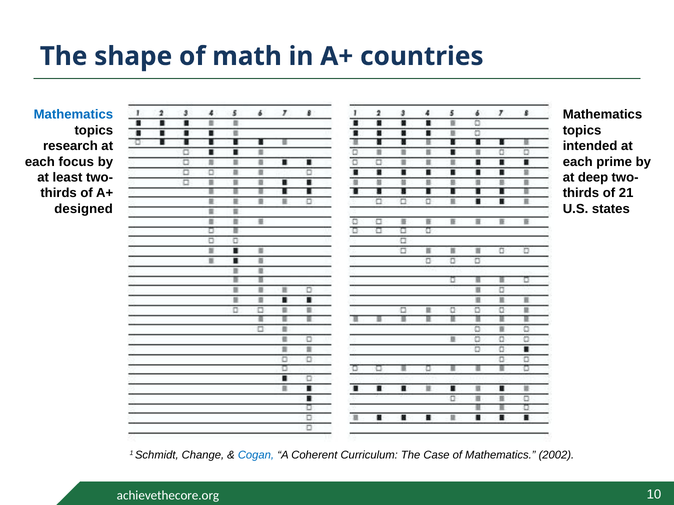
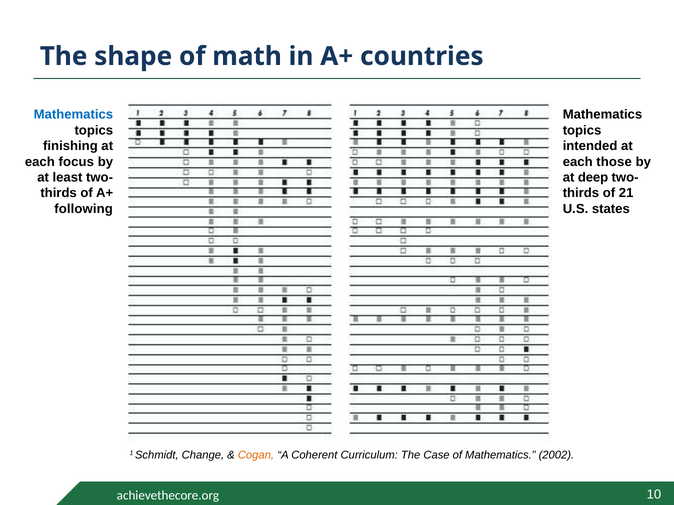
research: research -> finishing (70, 146)
prime: prime -> those (614, 162)
designed: designed -> following (84, 209)
Cogan colour: blue -> orange (256, 455)
